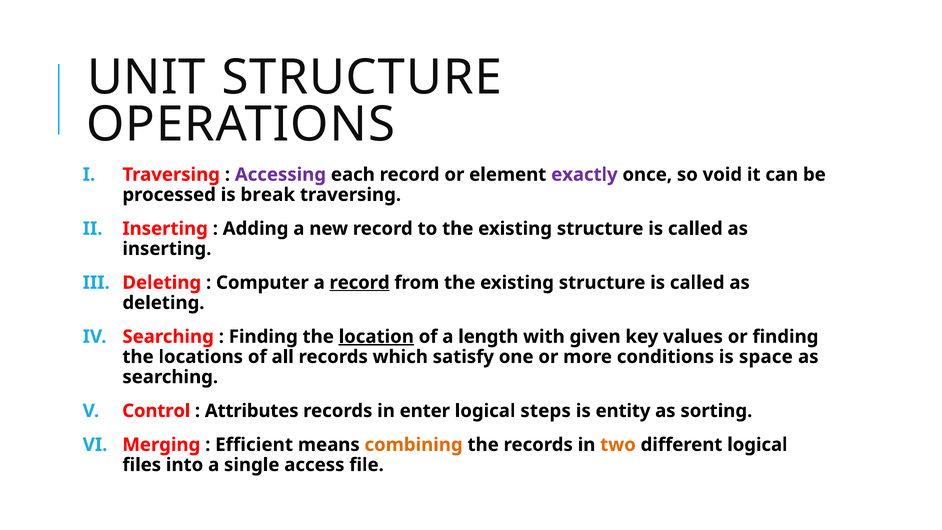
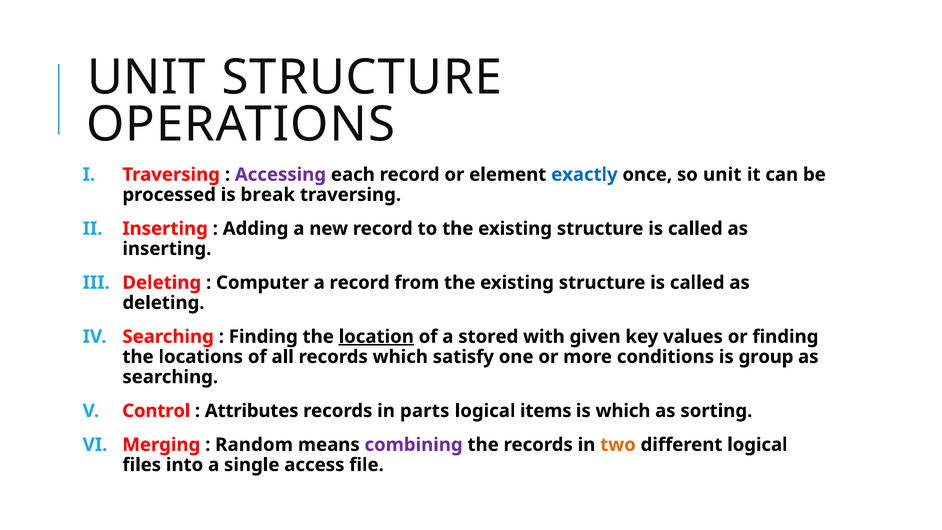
exactly colour: purple -> blue (584, 175)
so void: void -> unit (722, 175)
record underline: present -> none (360, 283)
length: length -> stored (488, 337)
space: space -> group (766, 357)
enter: enter -> parts (425, 411)
steps: steps -> items (546, 411)
is entity: entity -> which (623, 411)
Efficient: Efficient -> Random (254, 445)
combining colour: orange -> purple (414, 445)
